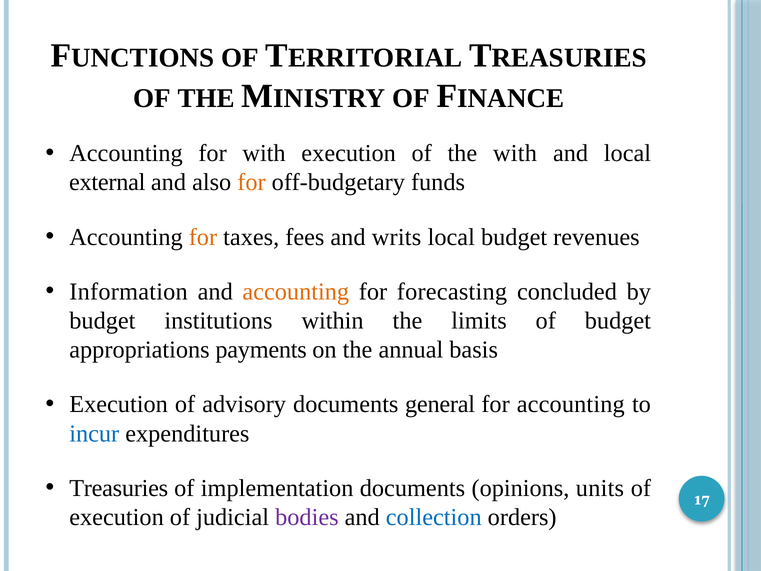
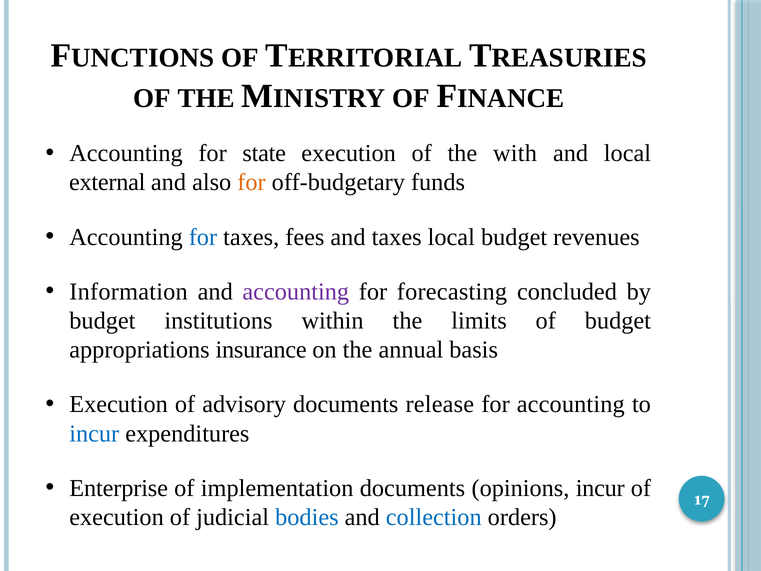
for with: with -> state (264, 153)
for colour: orange -> blue (203, 237)
and writs: writs -> taxes (397, 237)
accounting colour: orange -> purple (296, 291)
payments: payments -> insurance (261, 350)
general: general -> release (440, 404)
Treasuries: Treasuries -> Enterprise (119, 488)
opinions units: units -> incur (600, 488)
bodies colour: purple -> blue (307, 517)
